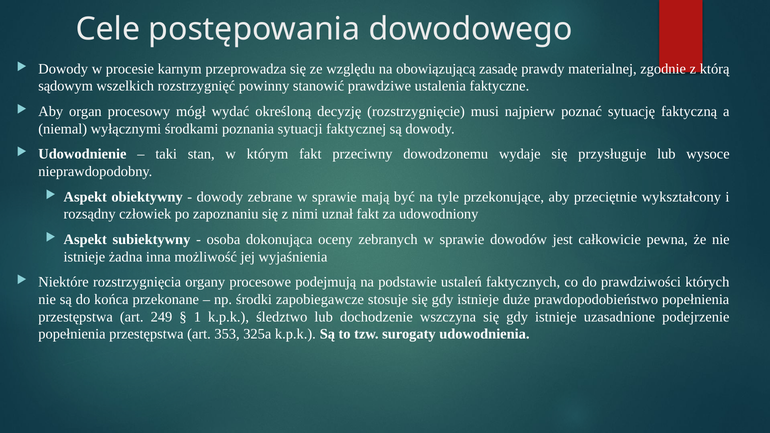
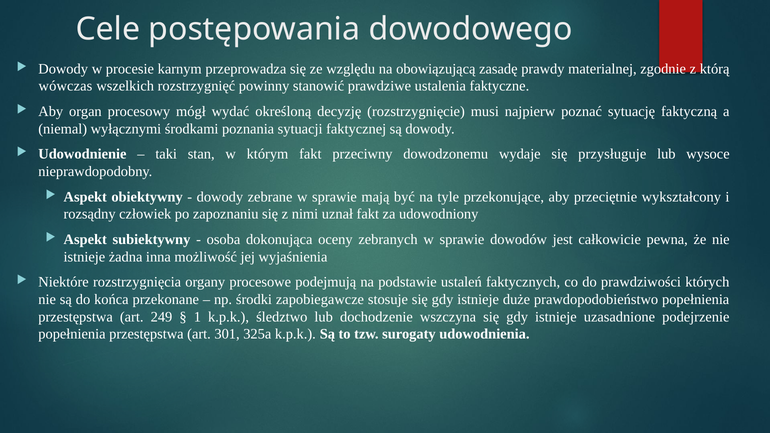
sądowym: sądowym -> wówczas (65, 86)
353: 353 -> 301 (227, 334)
